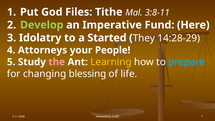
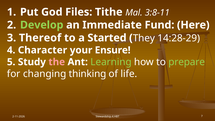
Imperative: Imperative -> Immediate (112, 25)
Idolatry: Idolatry -> Thereof (40, 38)
Attorneys: Attorneys -> Character (43, 50)
People: People -> Ensure (113, 50)
Learning colour: yellow -> light green (111, 62)
prepare colour: light blue -> light green (187, 62)
blessing: blessing -> thinking (88, 74)
